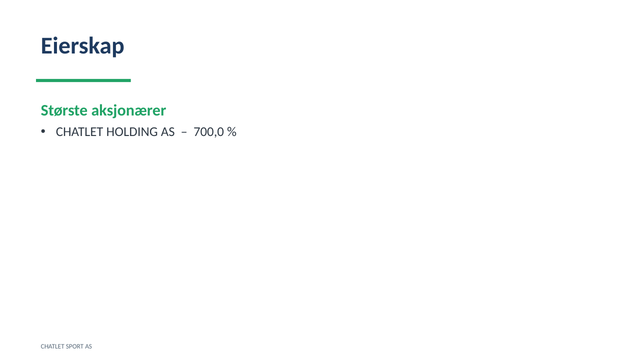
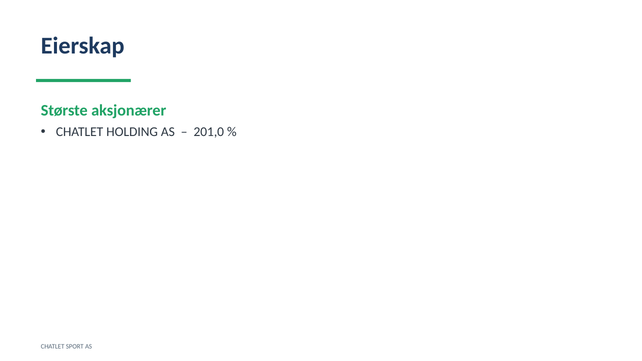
700,0: 700,0 -> 201,0 (209, 132)
